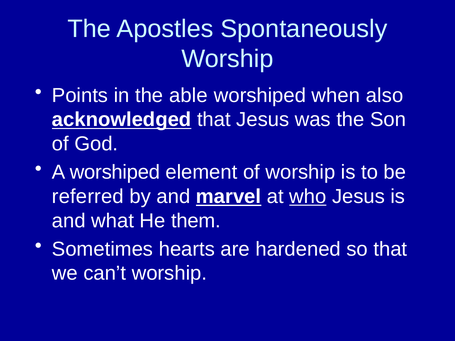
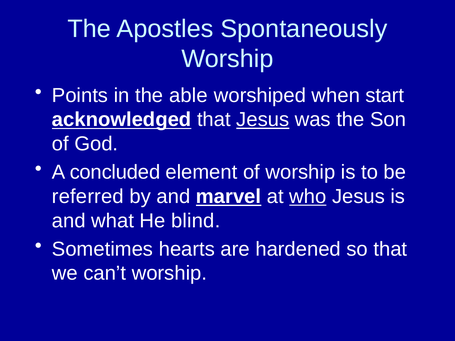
also: also -> start (385, 95)
Jesus underline: none -> present (263, 120)
A worshiped: worshiped -> concluded (115, 172)
them: them -> blind (196, 221)
